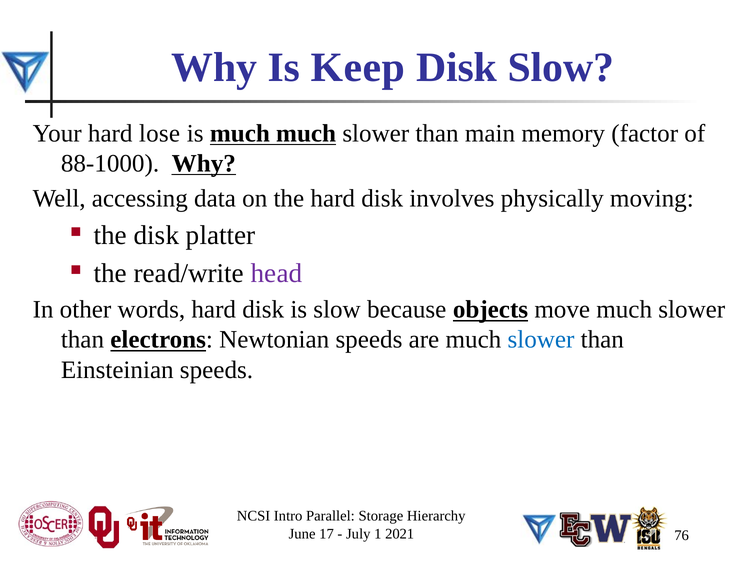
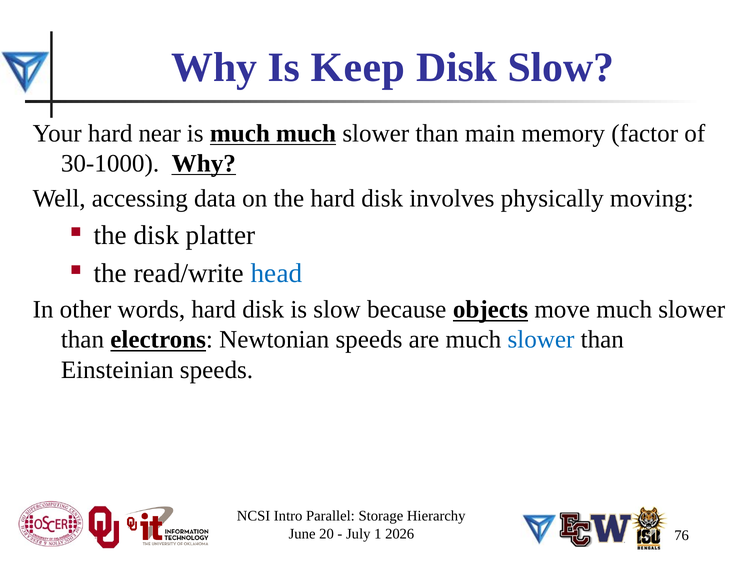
lose: lose -> near (160, 134)
88-1000: 88-1000 -> 30-1000 (110, 164)
head colour: purple -> blue (277, 274)
17: 17 -> 20 (326, 534)
2021: 2021 -> 2026 (400, 534)
